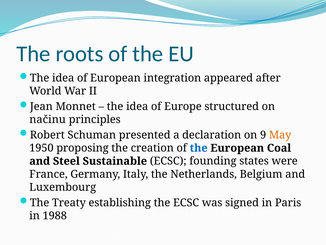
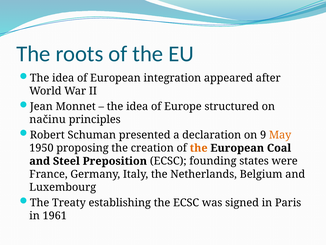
the colour: blue -> orange (199, 148)
Sustainable: Sustainable -> Preposition (115, 161)
1988: 1988 -> 1961 (55, 215)
